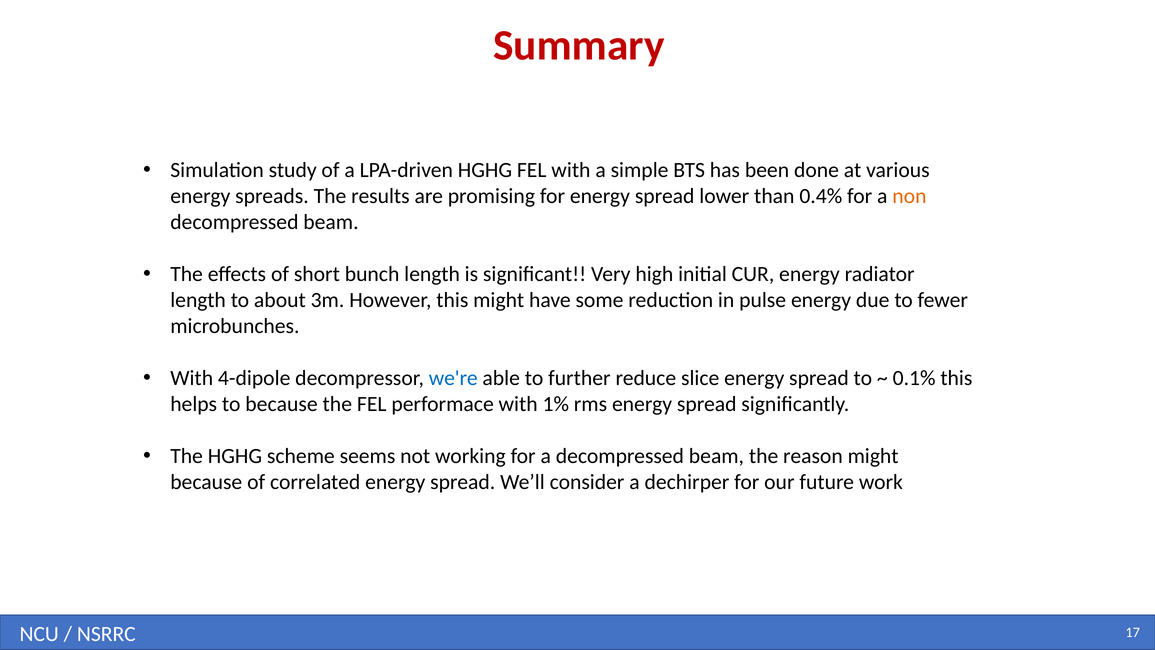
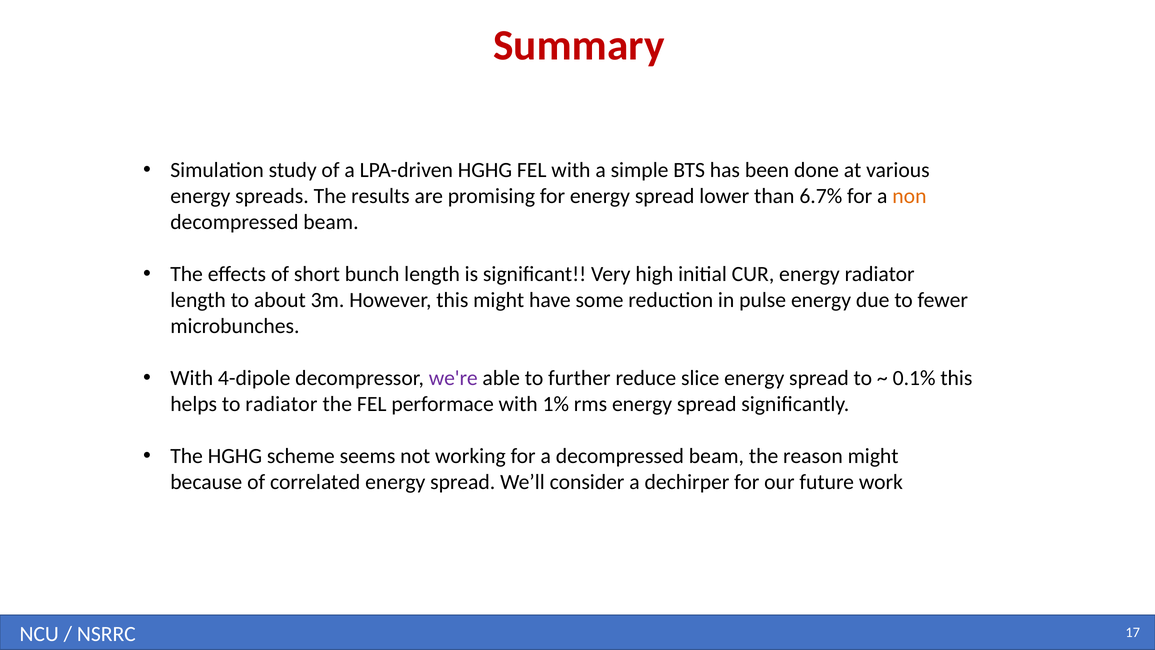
0.4%: 0.4% -> 6.7% (821, 196)
we're colour: blue -> purple (453, 378)
to because: because -> radiator (281, 404)
